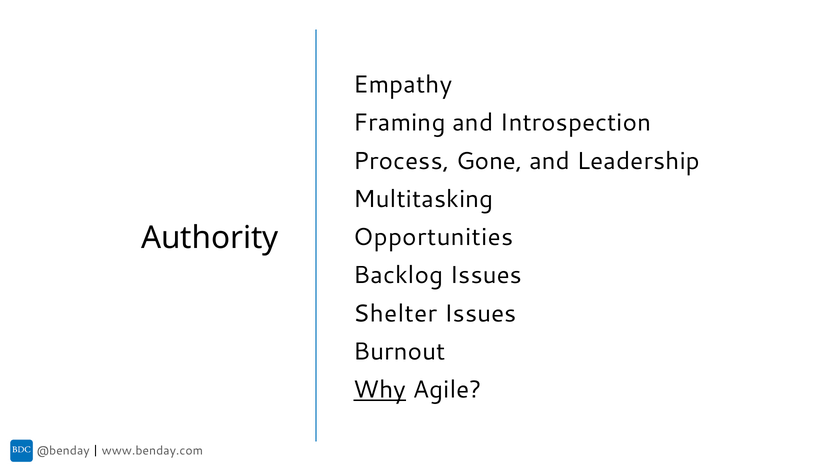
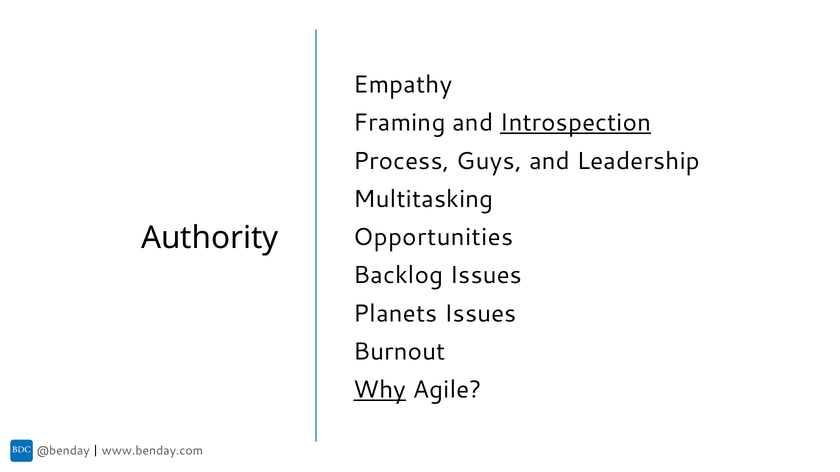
Introspection underline: none -> present (576, 123)
Gone: Gone -> Guys (489, 161)
Shelter: Shelter -> Planets (395, 314)
